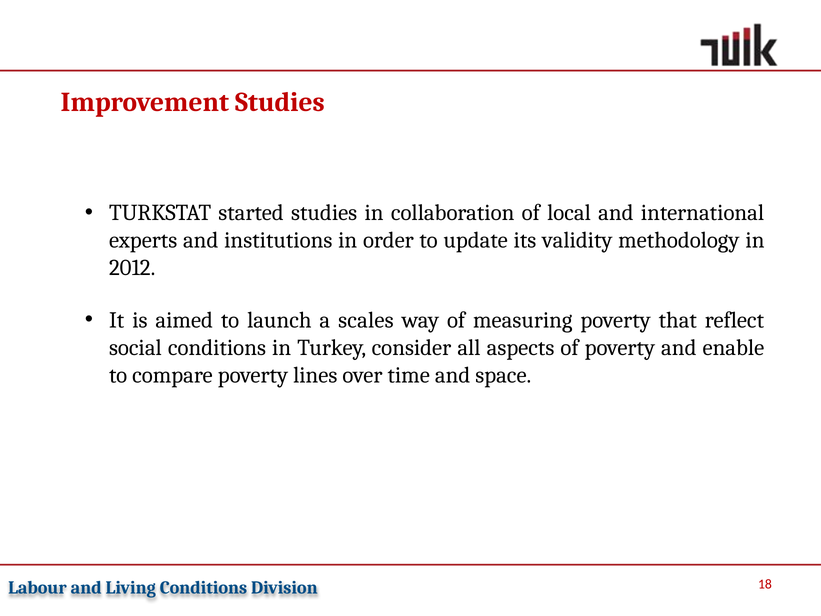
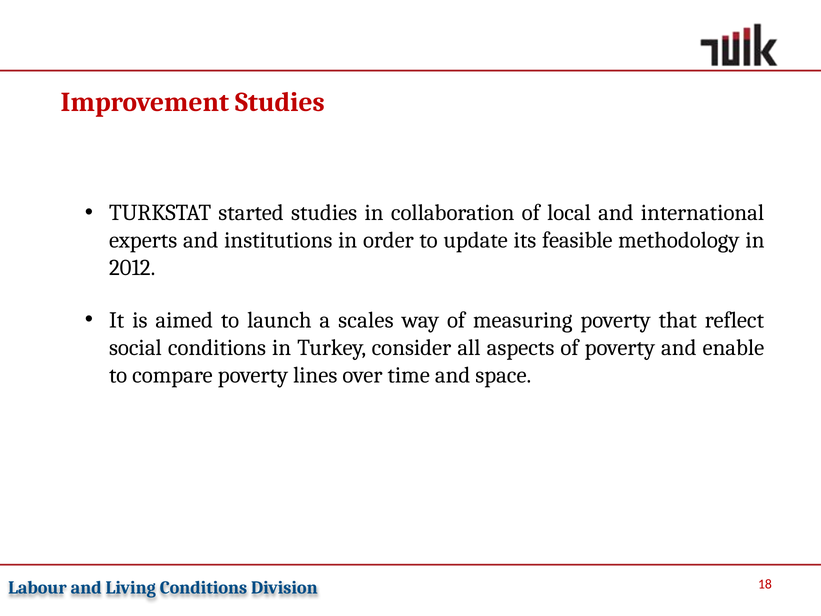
validity: validity -> feasible (577, 240)
